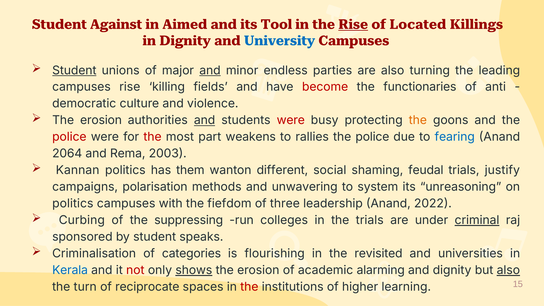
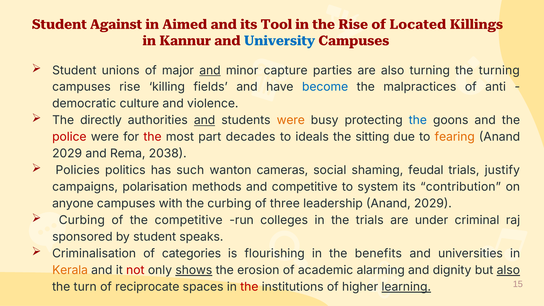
Rise underline: present -> none (353, 24)
in Dignity: Dignity -> Kannur (185, 41)
Student underline: present -> none (74, 70)
endless: endless -> capture (286, 70)
the leading: leading -> turning (499, 70)
become colour: red -> blue (325, 87)
functionaries: functionaries -> malpractices (420, 87)
erosion: erosion -> directly (101, 120)
were colour: red -> orange (291, 120)
the colour: orange -> blue (418, 120)
weakens: weakens -> decades (251, 137)
rallies: rallies -> ideals (312, 137)
police: police -> sitting (372, 137)
fearing colour: blue -> orange (455, 137)
2064: 2064 -> 2029 (67, 154)
2003: 2003 -> 2038 (168, 154)
Kannan: Kannan -> Policies (78, 170)
them: them -> such (190, 170)
different: different -> cameras (282, 170)
and unwavering: unwavering -> competitive (305, 187)
unreasoning: unreasoning -> contribution (461, 187)
politics: politics -> anyone (73, 204)
the fiefdom: fiefdom -> curbing (229, 204)
leadership Anand 2022: 2022 -> 2029 (433, 204)
the suppressing: suppressing -> competitive (189, 220)
criminal underline: present -> none (477, 220)
revisited: revisited -> benefits (378, 254)
Kerala colour: blue -> orange (70, 270)
learning underline: none -> present (406, 287)
